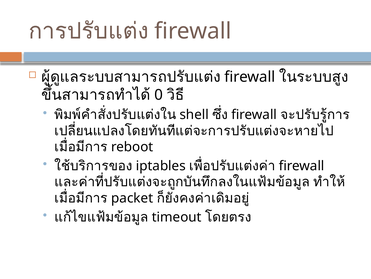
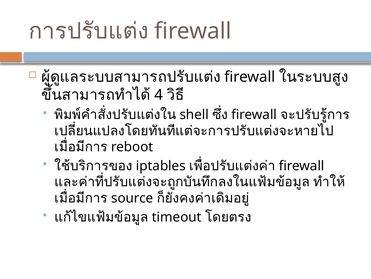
0: 0 -> 4 (159, 95)
packet: packet -> source (132, 198)
